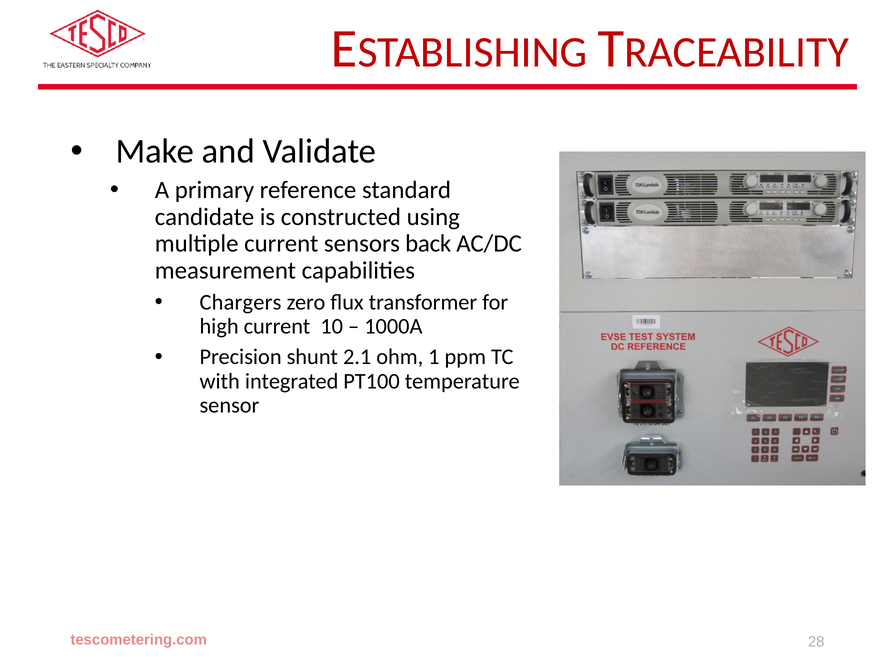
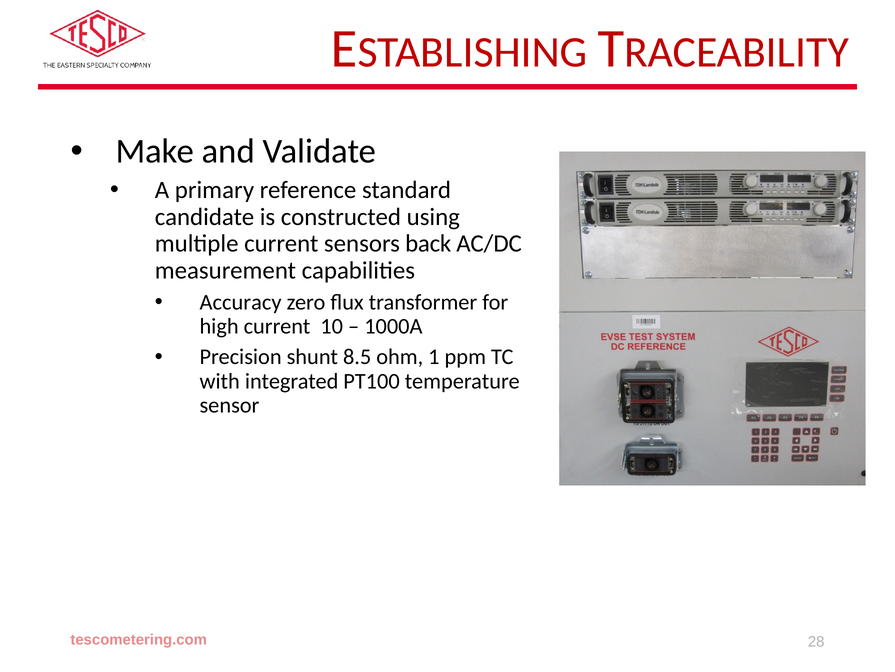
Chargers: Chargers -> Accuracy (241, 302)
2.1: 2.1 -> 8.5 (357, 357)
